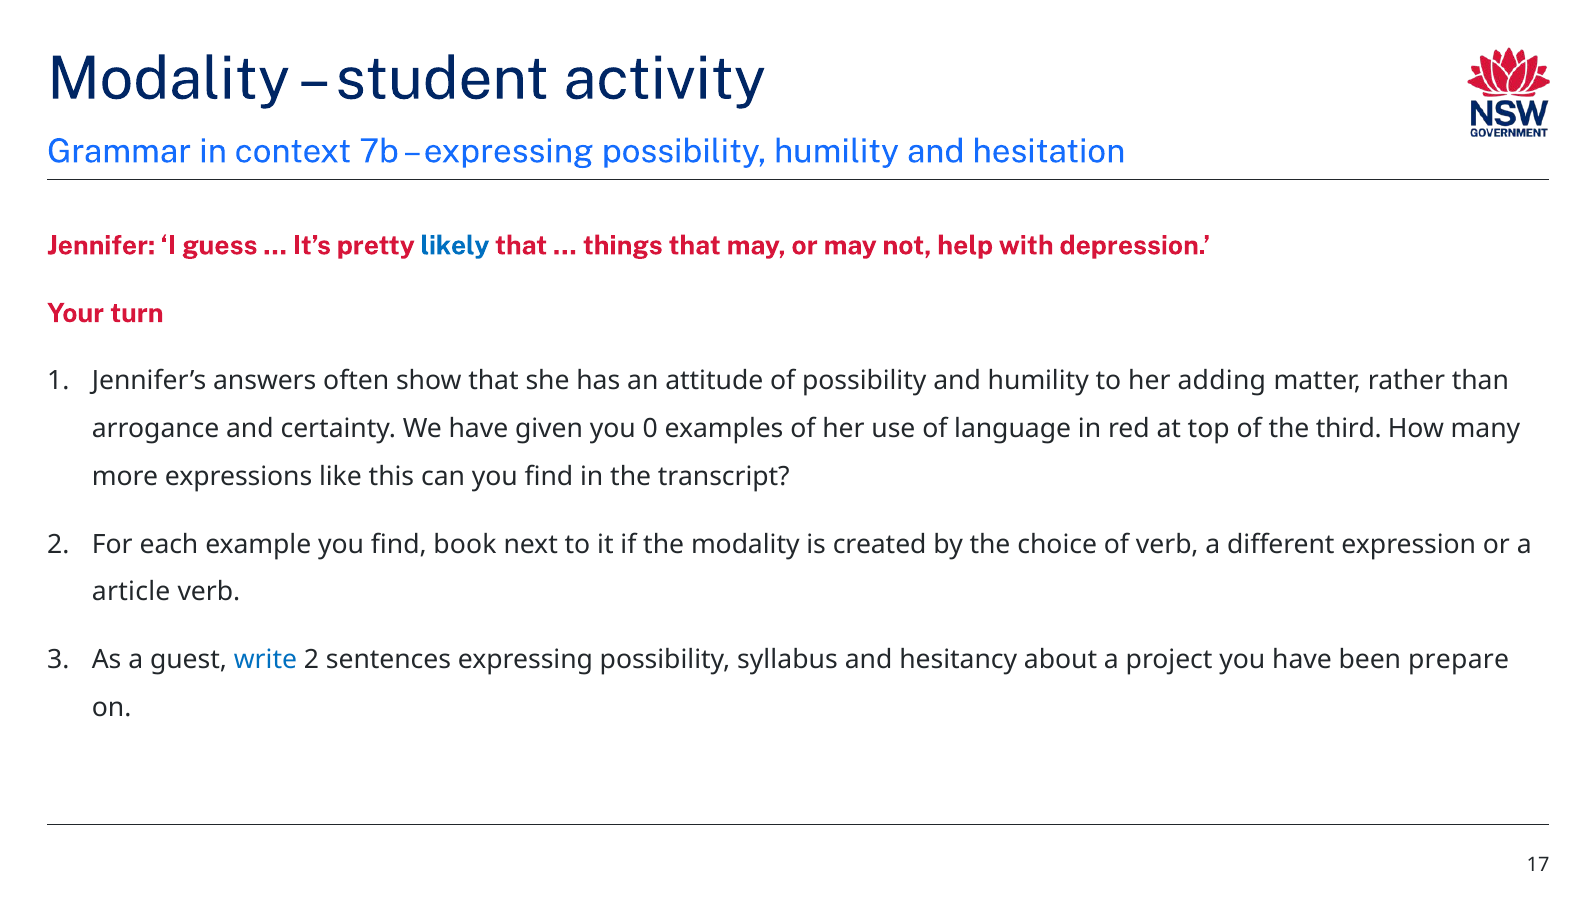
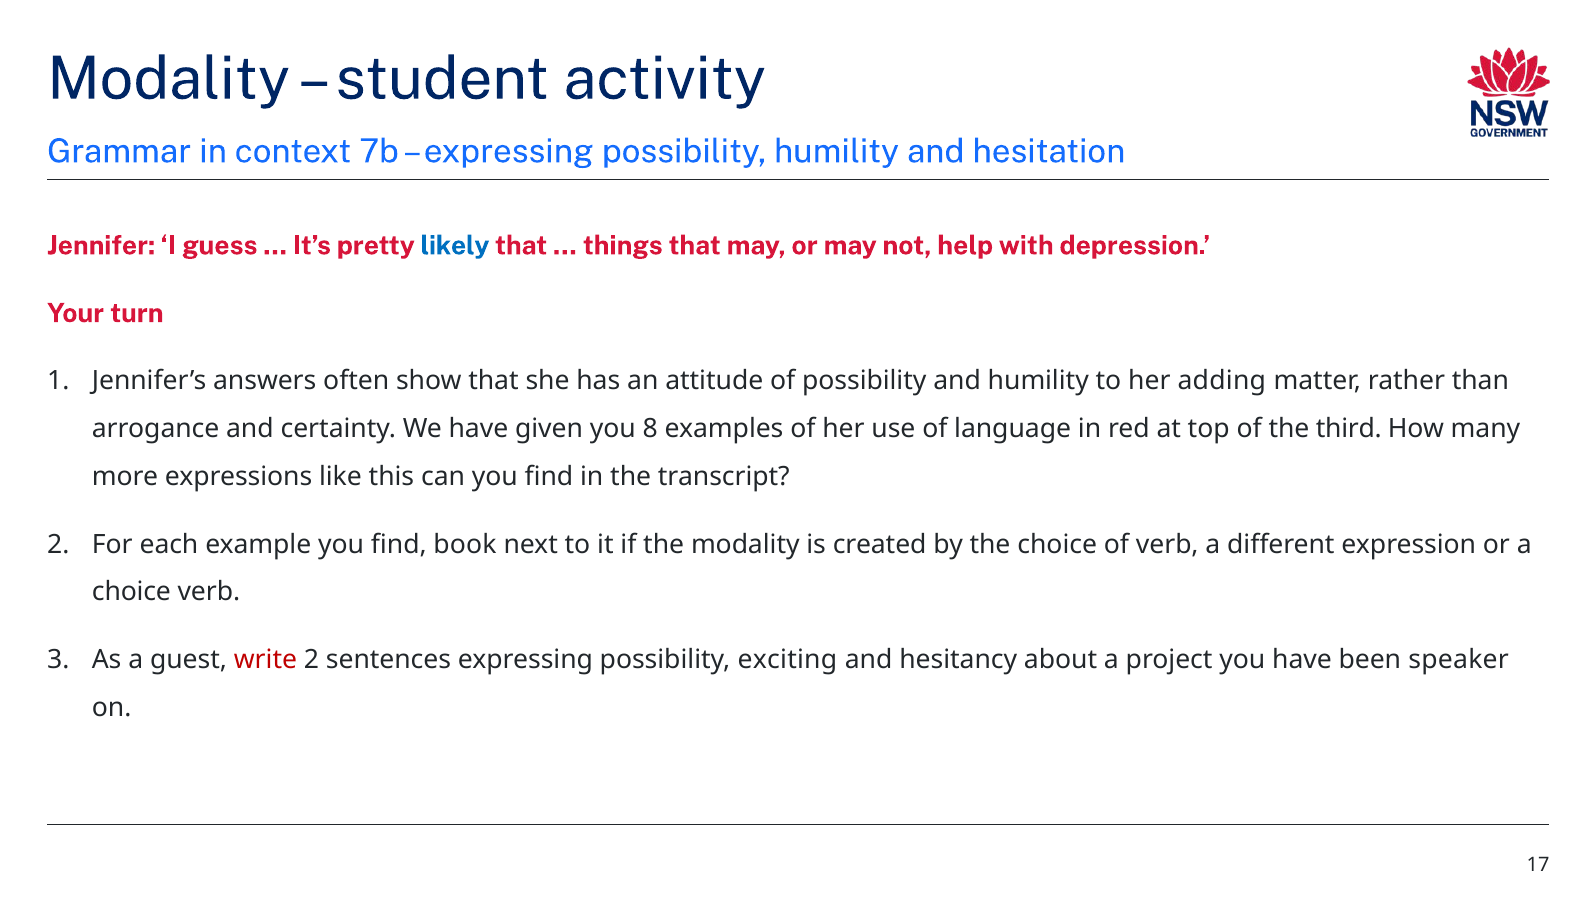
0: 0 -> 8 (650, 429)
article: article -> choice (131, 592)
write colour: blue -> red (265, 660)
syllabus: syllabus -> exciting (787, 660)
prepare: prepare -> speaker (1459, 660)
